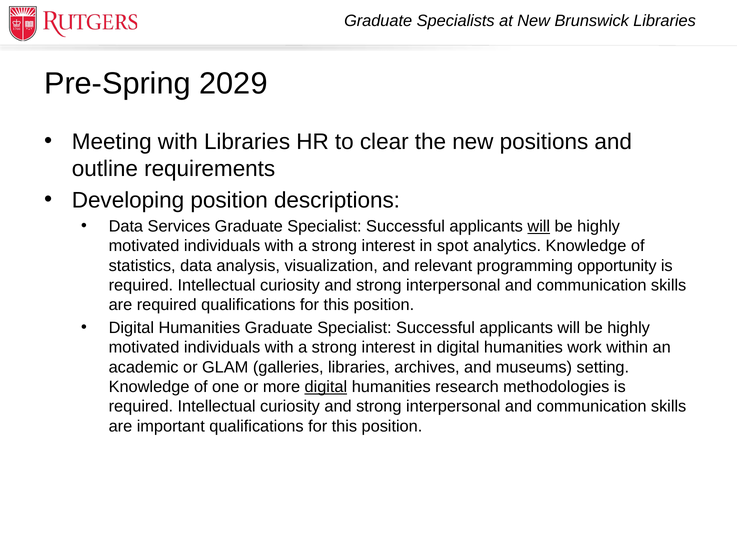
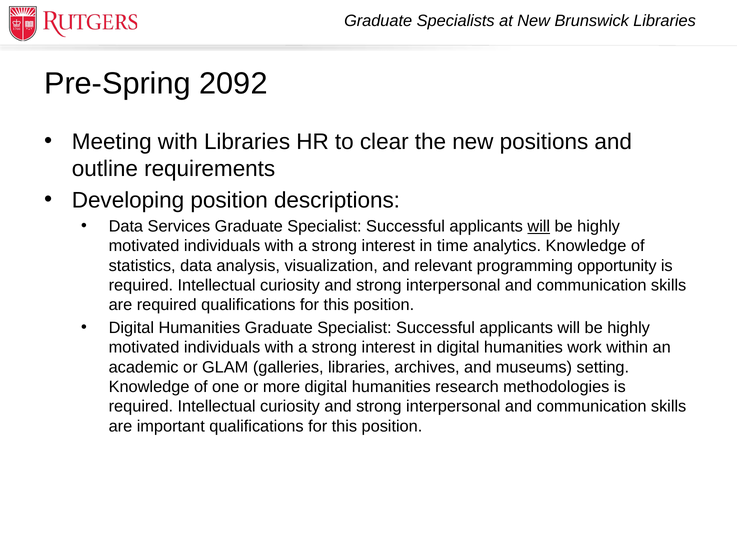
2029: 2029 -> 2092 (233, 84)
spot: spot -> time (453, 246)
digital underline: present -> none (326, 387)
